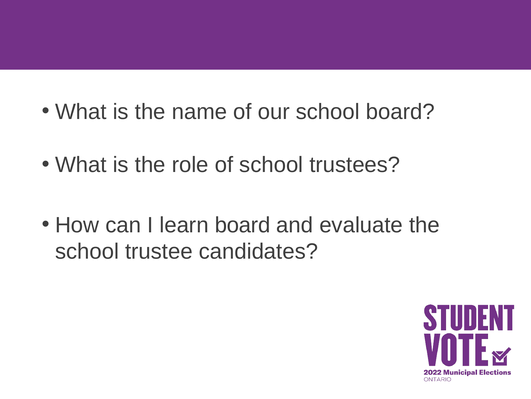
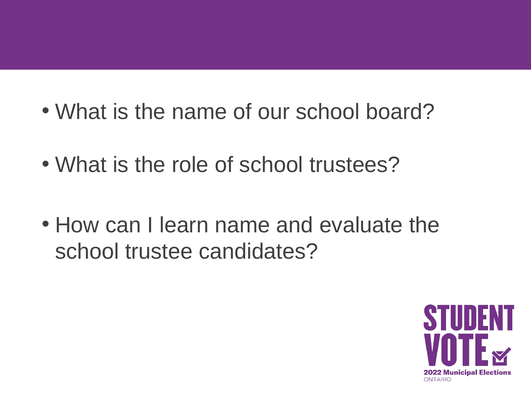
learn board: board -> name (242, 225)
